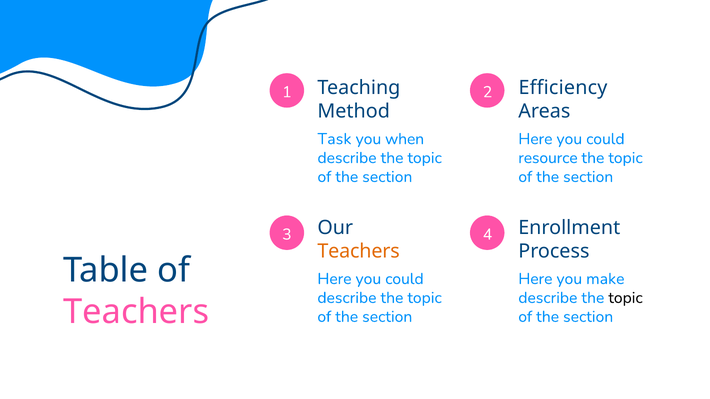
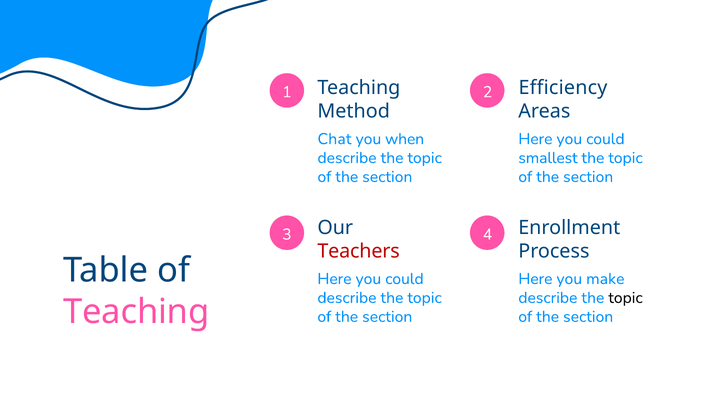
Task: Task -> Chat (334, 139)
resource: resource -> smallest (548, 158)
Teachers colour: orange -> red (359, 251)
Teachers: Teachers -> Teaching (136, 312)
